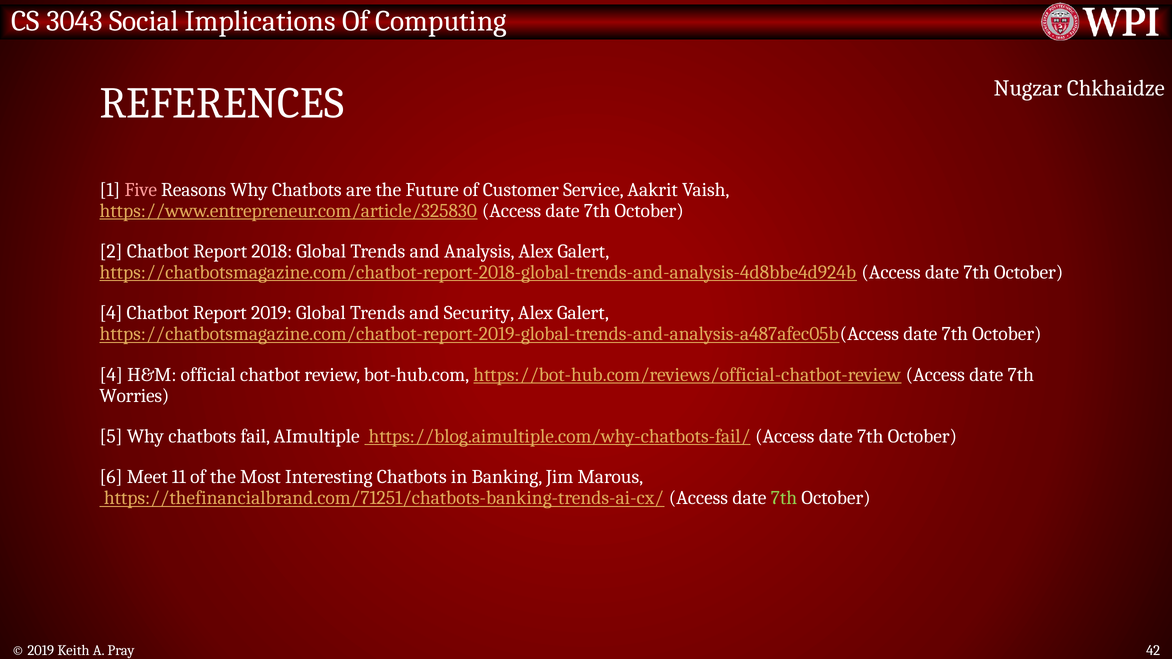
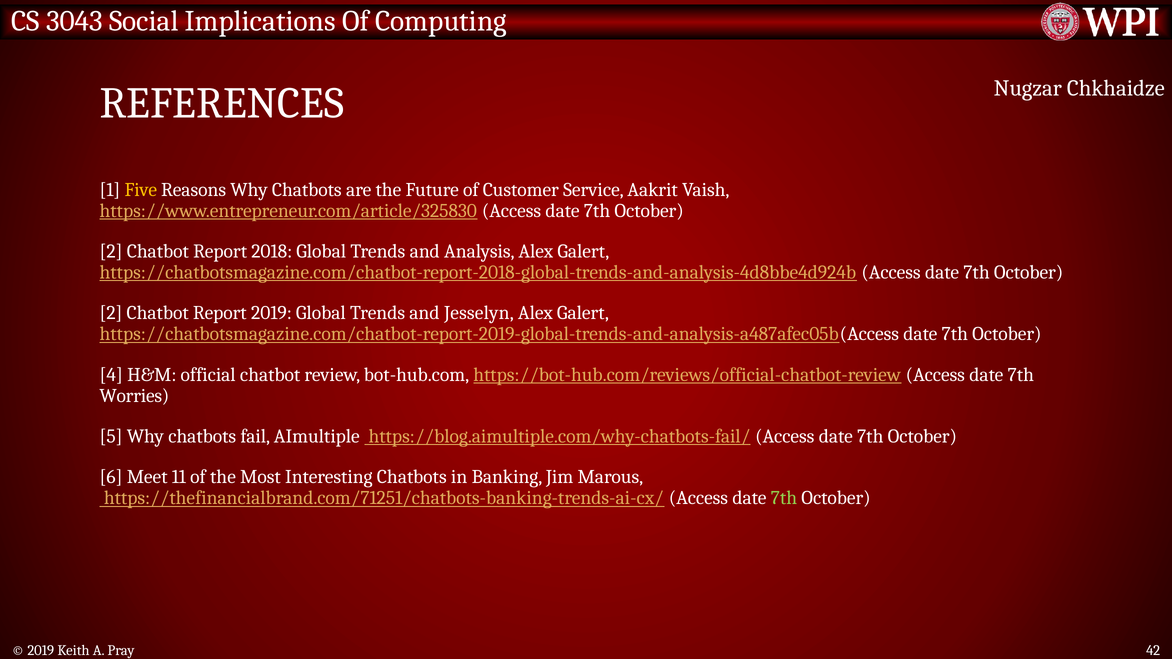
Five colour: pink -> yellow (141, 190)
4: 4 -> 2 (111, 313)
Security: Security -> Jesselyn (479, 313)
